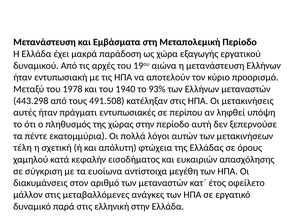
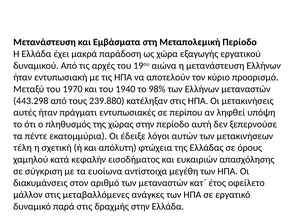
1978: 1978 -> 1970 (73, 89)
93%: 93% -> 98% (157, 89)
491.508: 491.508 -> 239.880 (107, 101)
πολλά: πολλά -> έδειξε (133, 136)
ελληνική: ελληνική -> δραχμής (112, 206)
